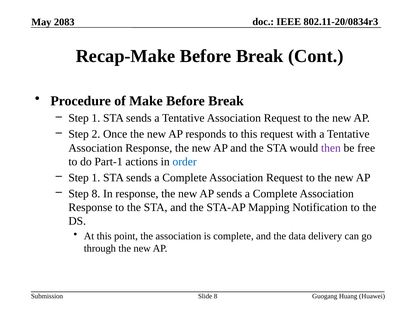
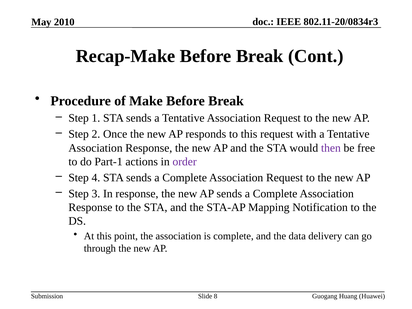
2083: 2083 -> 2010 (64, 22)
order colour: blue -> purple (185, 162)
1: 1 -> 4 (96, 178)
Step 8: 8 -> 3 (96, 194)
